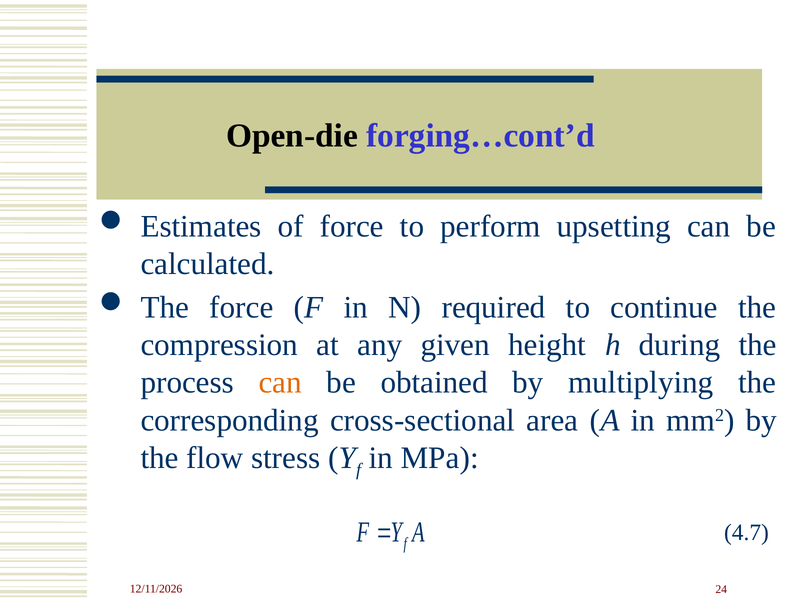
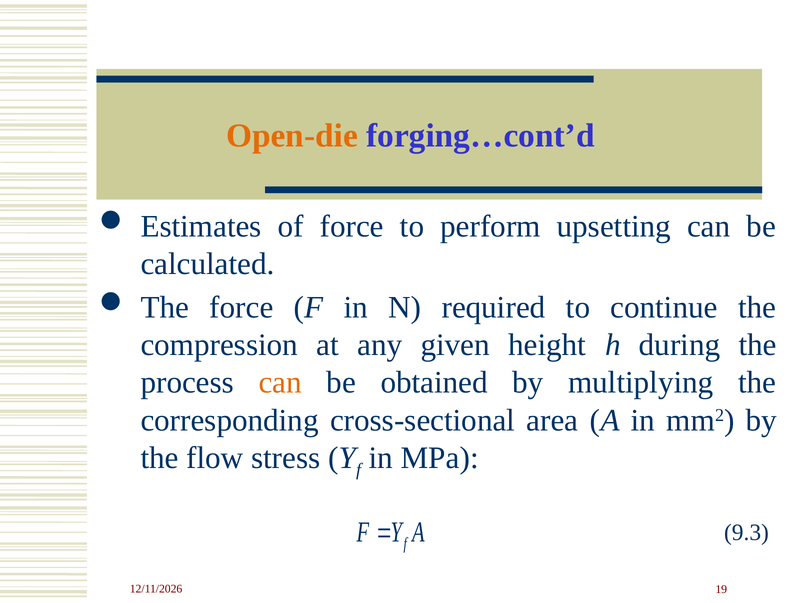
Open-die colour: black -> orange (292, 136)
4.7: 4.7 -> 9.3 (746, 532)
24: 24 -> 19 (721, 589)
